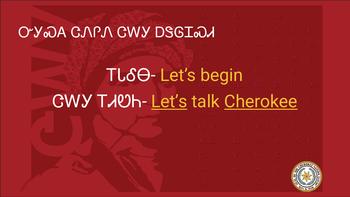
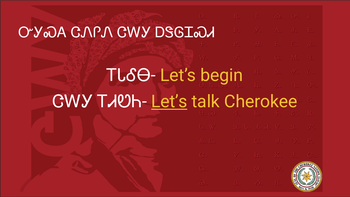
Cherokee underline: present -> none (261, 102)
